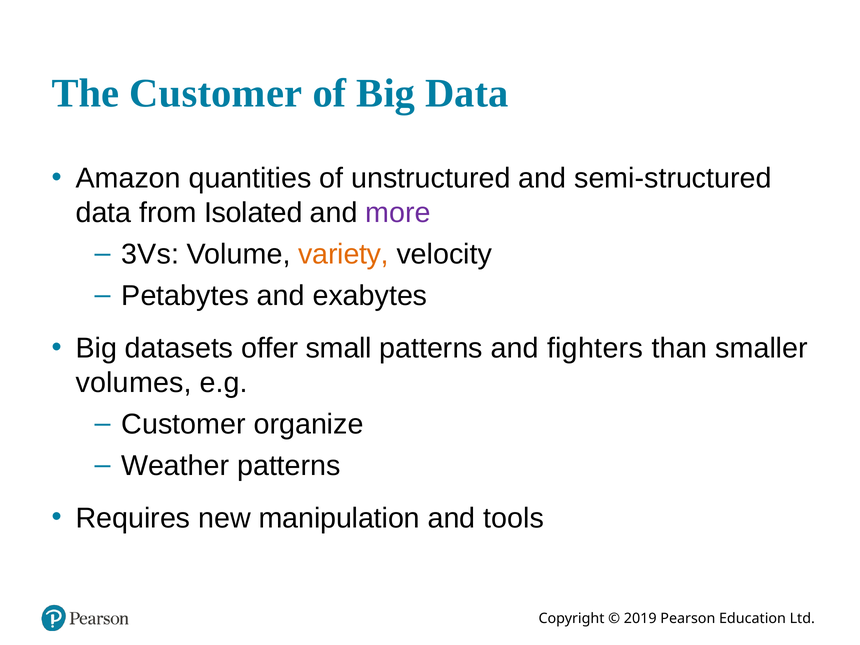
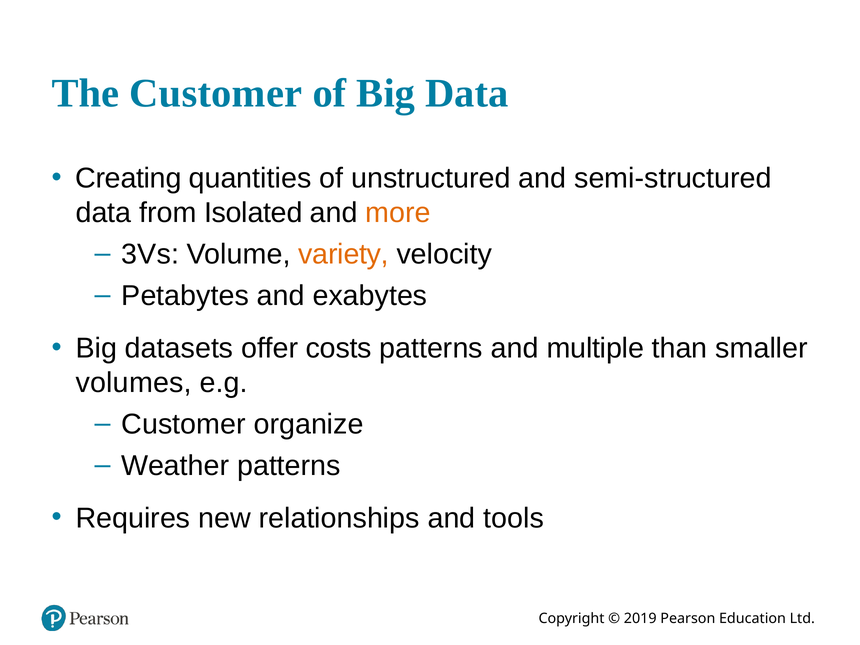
Amazon: Amazon -> Creating (128, 178)
more colour: purple -> orange (398, 213)
small: small -> costs (339, 348)
fighters: fighters -> multiple (595, 348)
manipulation: manipulation -> relationships (339, 518)
